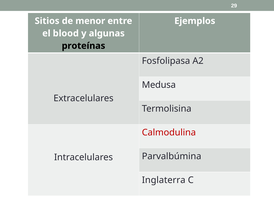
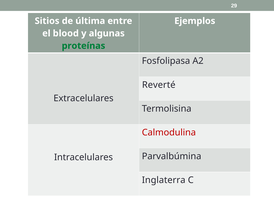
menor: menor -> última (90, 21)
proteínas colour: black -> green (84, 46)
Medusa: Medusa -> Reverté (159, 85)
